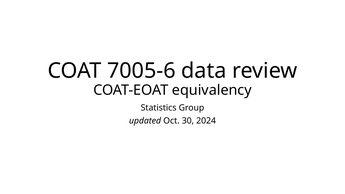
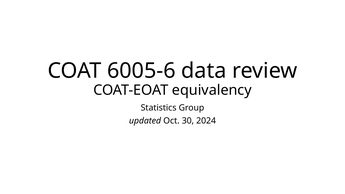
7005-6: 7005-6 -> 6005-6 (141, 71)
